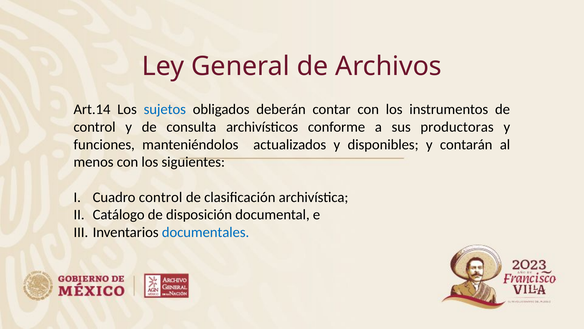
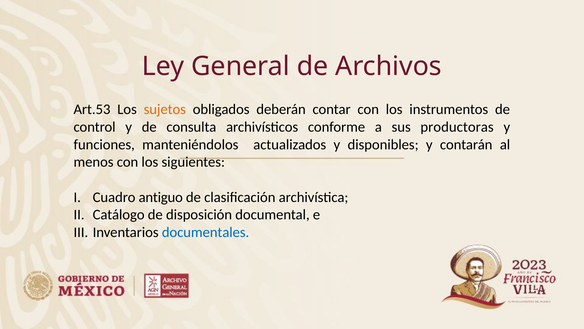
Art.14: Art.14 -> Art.53 (92, 109)
sujetos colour: blue -> orange (165, 109)
Cuadro control: control -> antiguo (161, 197)
